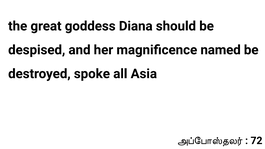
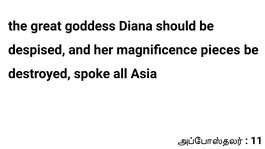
named: named -> pieces (220, 50)
72: 72 -> 11 (256, 141)
